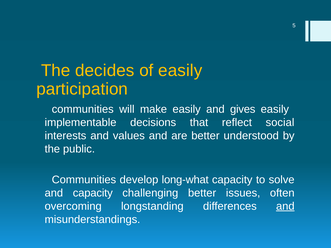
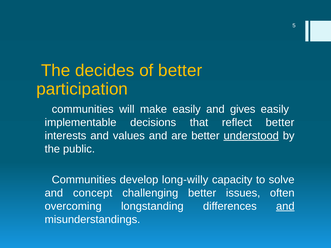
of easily: easily -> better (180, 71)
reflect social: social -> better (280, 123)
understood underline: none -> present (251, 136)
long-what: long-what -> long-willy (185, 180)
and capacity: capacity -> concept (93, 193)
